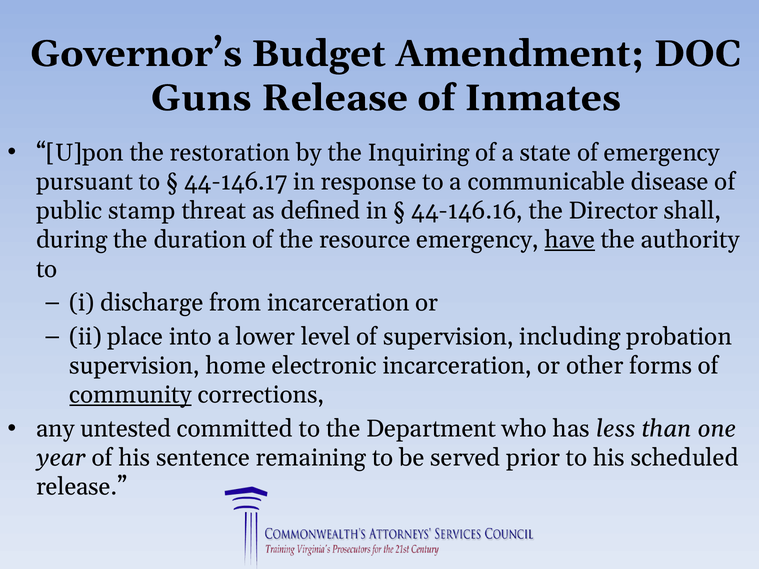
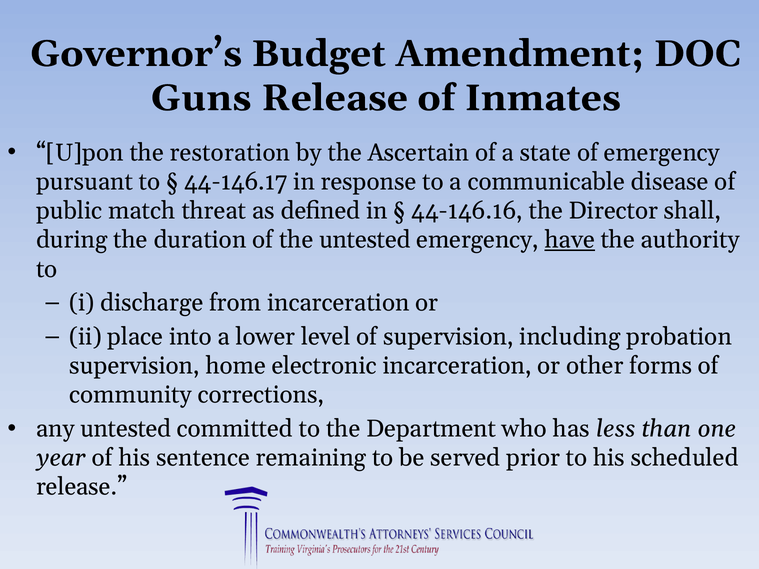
Inquiring: Inquiring -> Ascertain (418, 153)
stamp: stamp -> match (142, 211)
the resource: resource -> untested (365, 240)
community underline: present -> none (130, 395)
